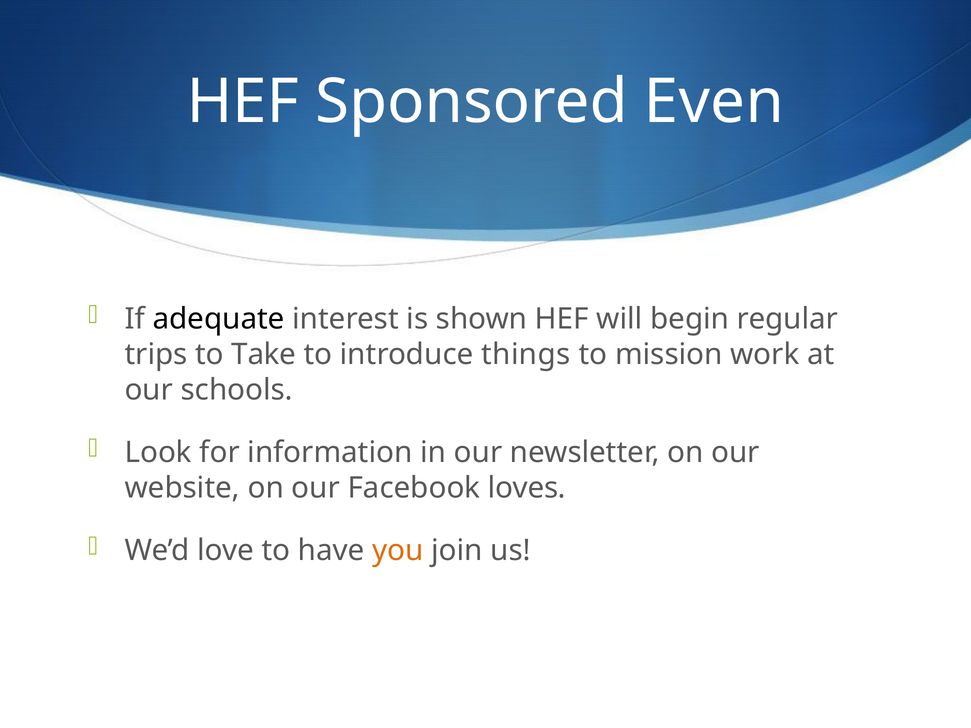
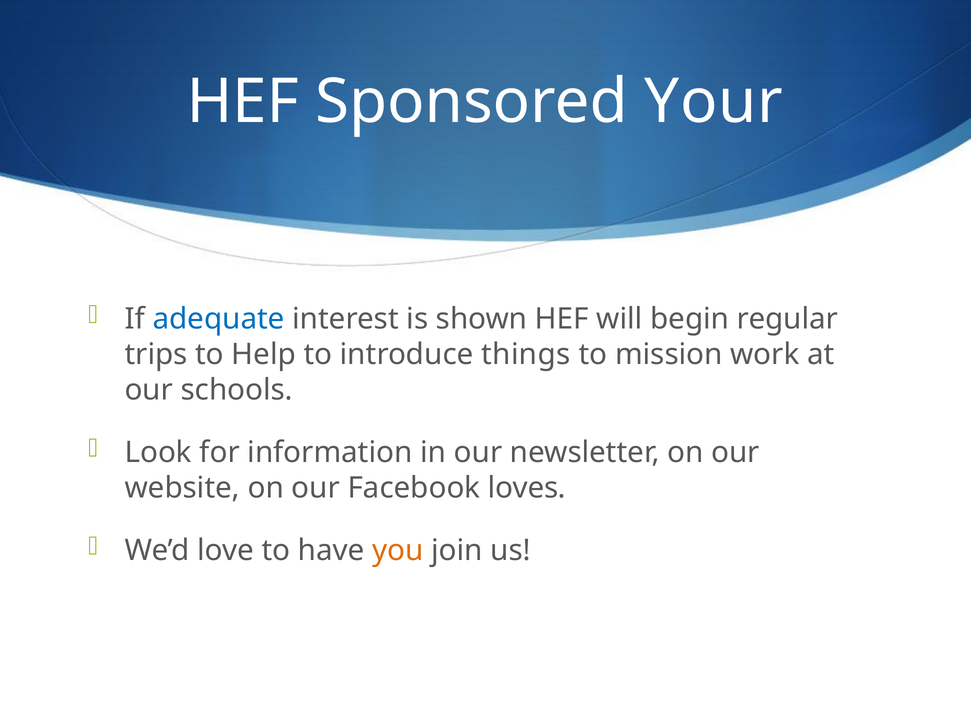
Even: Even -> Your (714, 102)
adequate colour: black -> blue (219, 319)
Take: Take -> Help (264, 354)
